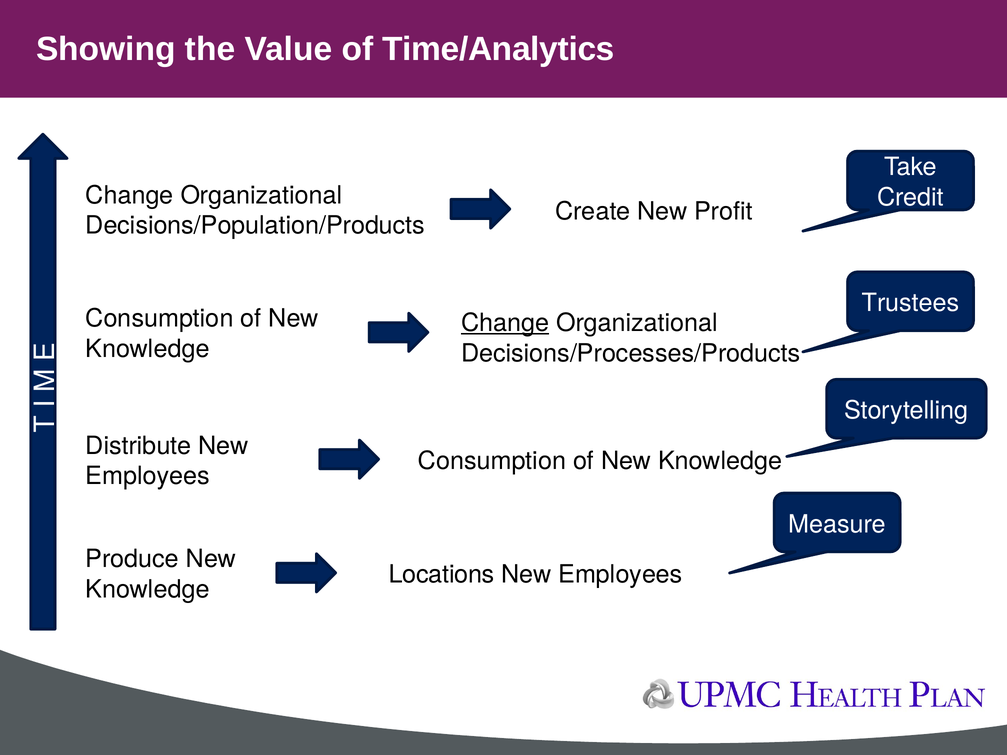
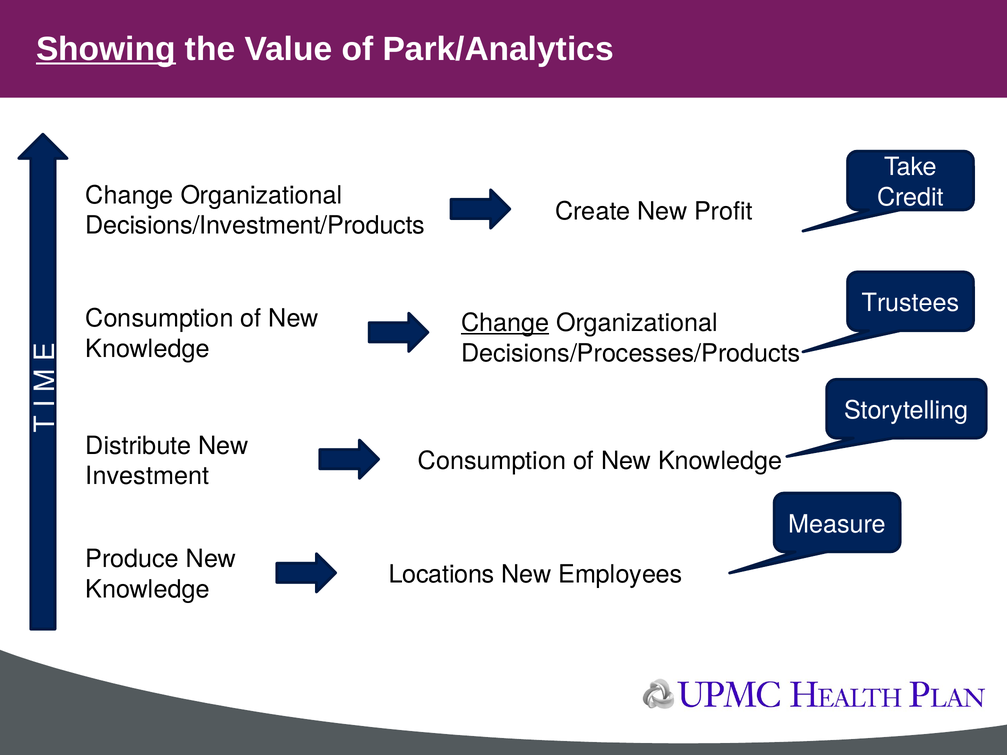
Showing underline: none -> present (106, 49)
Time/Analytics: Time/Analytics -> Park/Analytics (498, 49)
Decisions/Population/Products: Decisions/Population/Products -> Decisions/Investment/Products (255, 225)
Employees: Employees -> Investment (147, 476)
